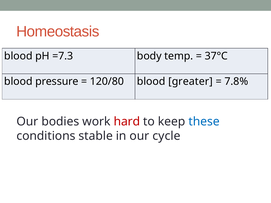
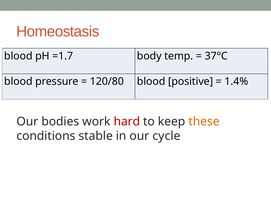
=7.3: =7.3 -> =1.7 (63, 56)
greater: greater -> positive (191, 82)
7.8%: 7.8% -> 1.4% (236, 82)
these colour: blue -> orange (204, 122)
